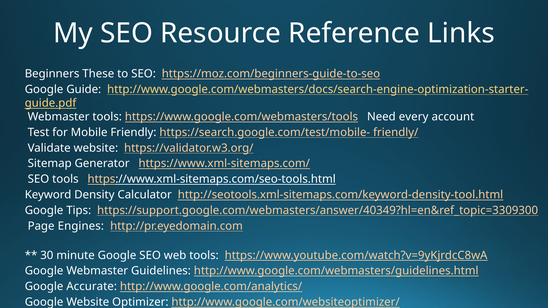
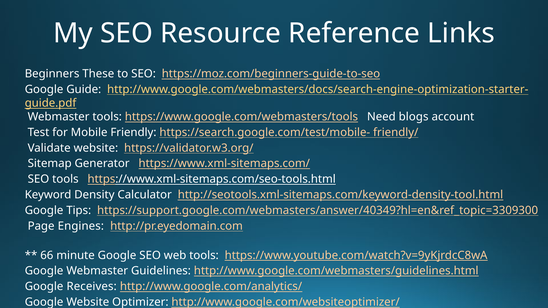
every: every -> blogs (414, 117)
30: 30 -> 66 (47, 255)
Accurate: Accurate -> Receives (92, 287)
